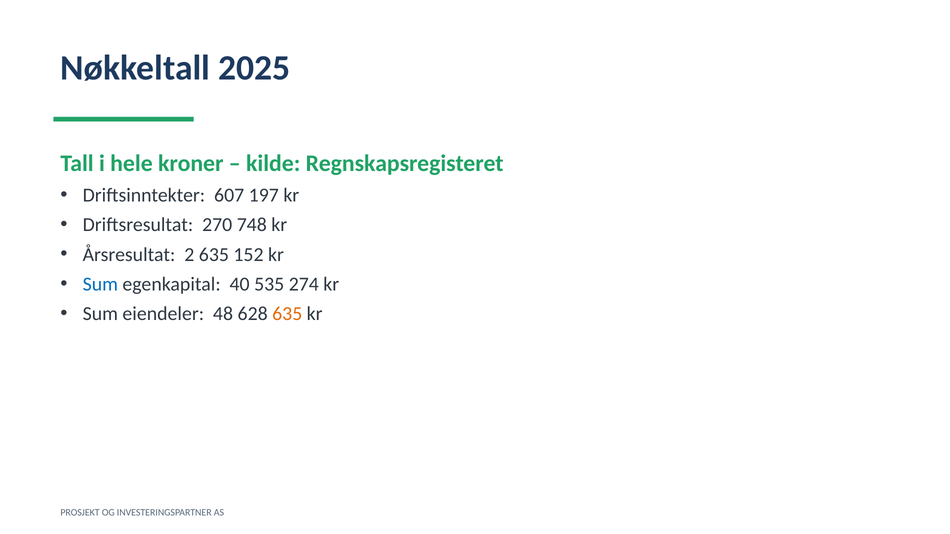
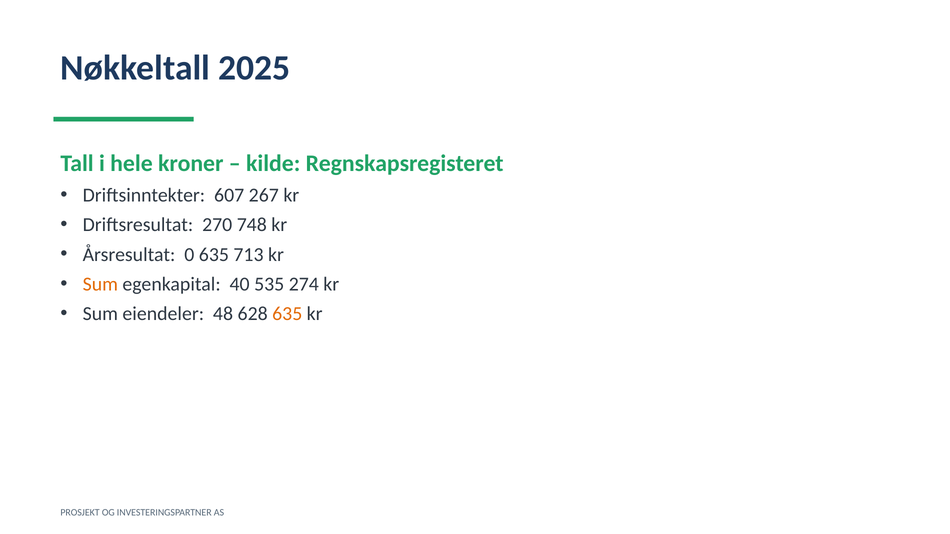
197: 197 -> 267 (264, 195)
2: 2 -> 0 (189, 255)
152: 152 -> 713 (248, 255)
Sum colour: blue -> orange (100, 284)
